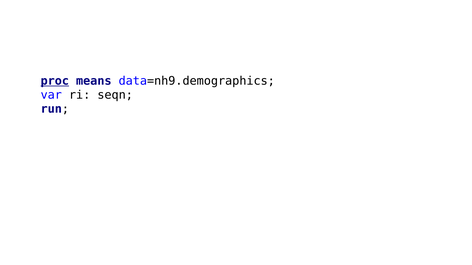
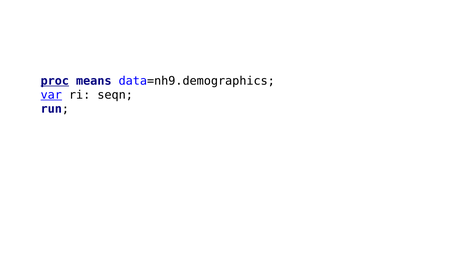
var underline: none -> present (51, 95)
